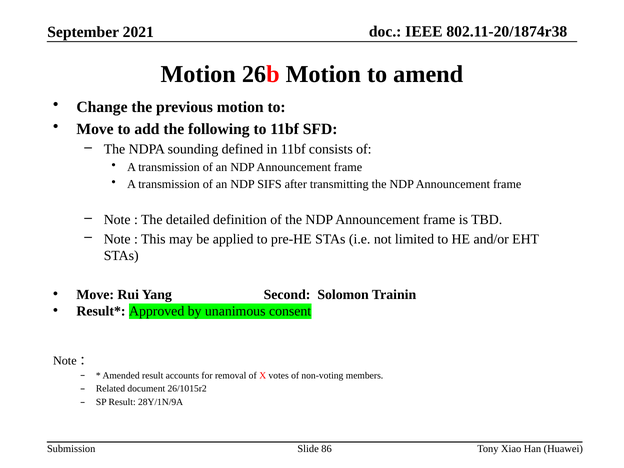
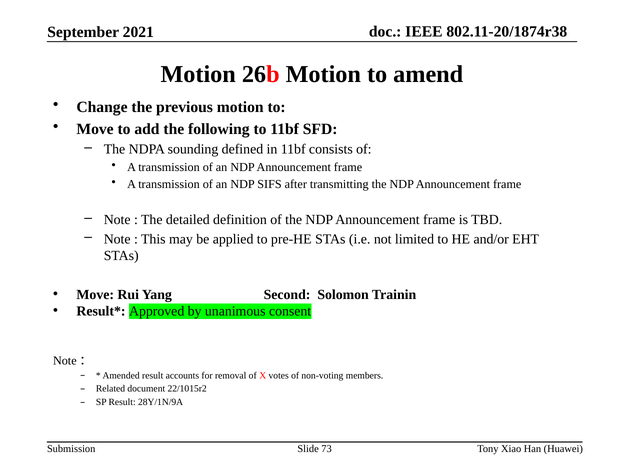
26/1015r2: 26/1015r2 -> 22/1015r2 (187, 389)
86: 86 -> 73 (327, 449)
